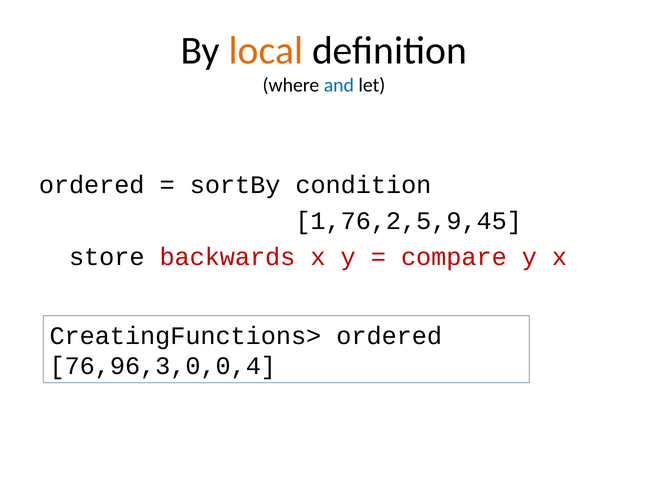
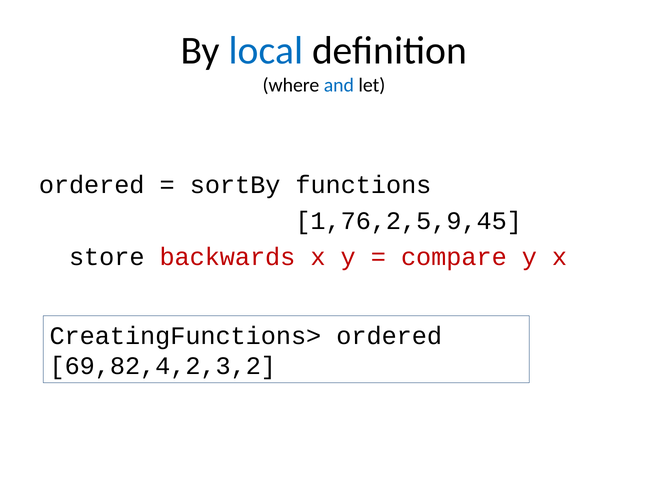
local colour: orange -> blue (266, 51)
condition: condition -> functions (363, 185)
76,96,3,0,0,4: 76,96,3,0,0,4 -> 69,82,4,2,3,2 (163, 366)
